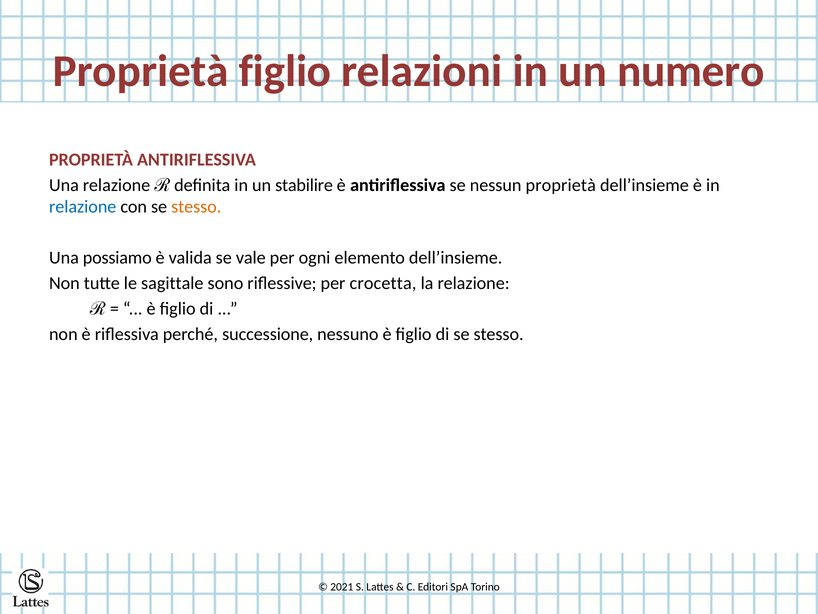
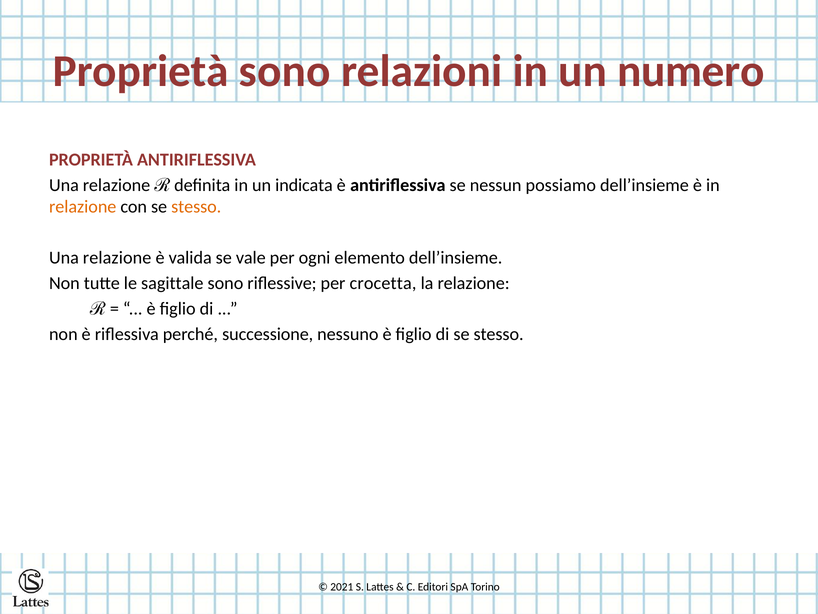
Proprietà figlio: figlio -> sono (285, 71)
stabilire: stabilire -> indicata (304, 185)
nessun proprietà: proprietà -> possiamo (561, 185)
relazione colour: blue -> orange (83, 207)
possiamo: possiamo -> relazione (117, 258)
